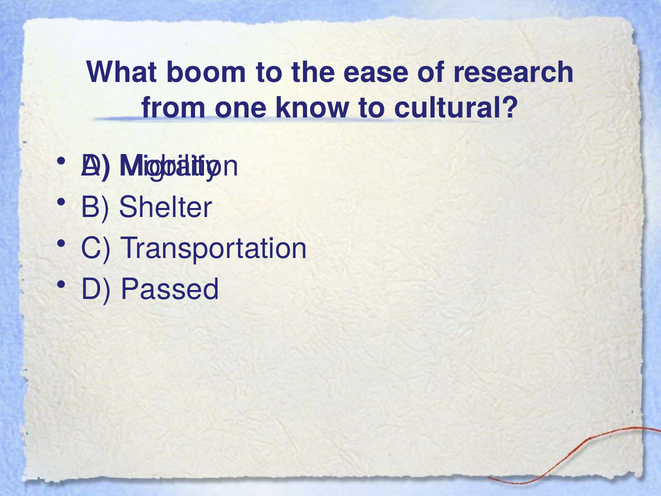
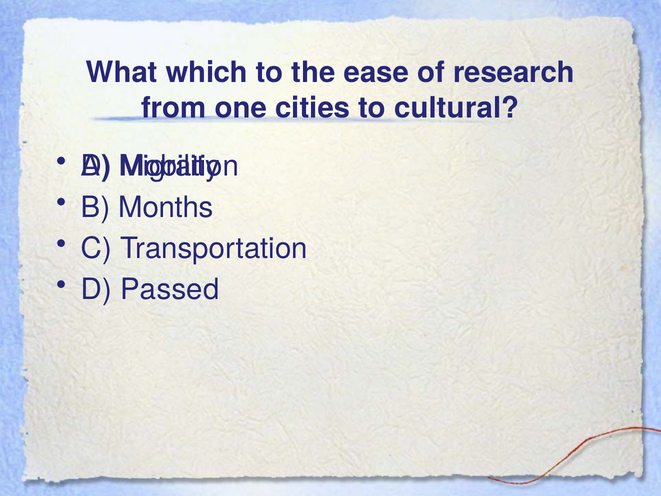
boom: boom -> which (207, 73)
know: know -> cities (313, 108)
Shelter: Shelter -> Months (166, 207)
